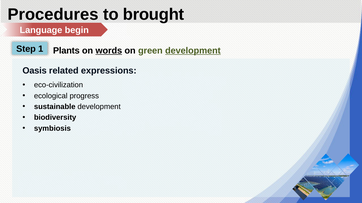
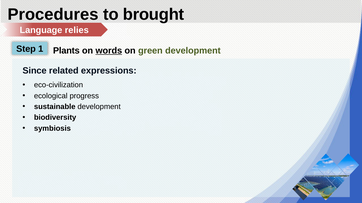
begin: begin -> relies (77, 30)
development underline: present -> none (193, 51)
Oasis: Oasis -> Since (35, 70)
